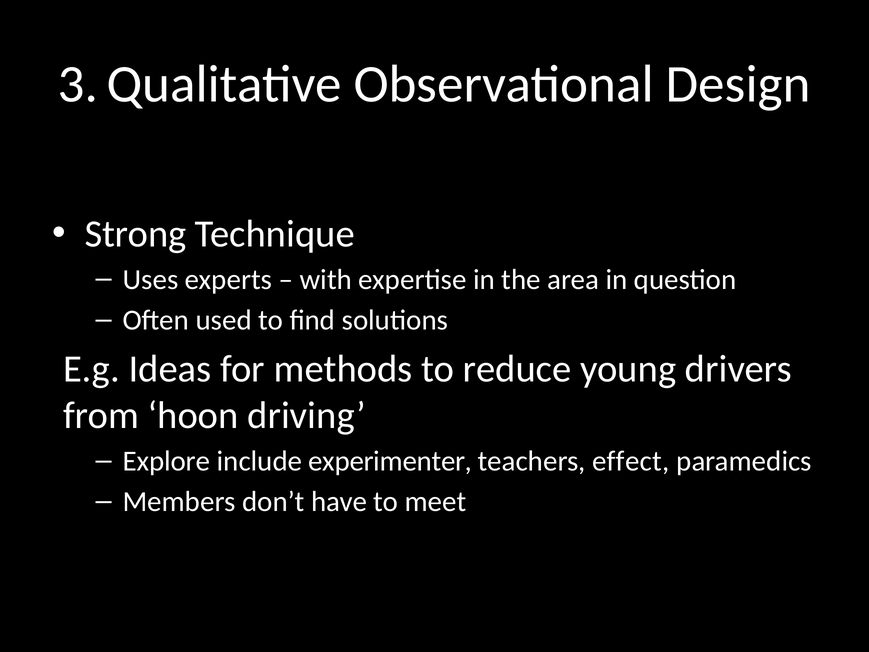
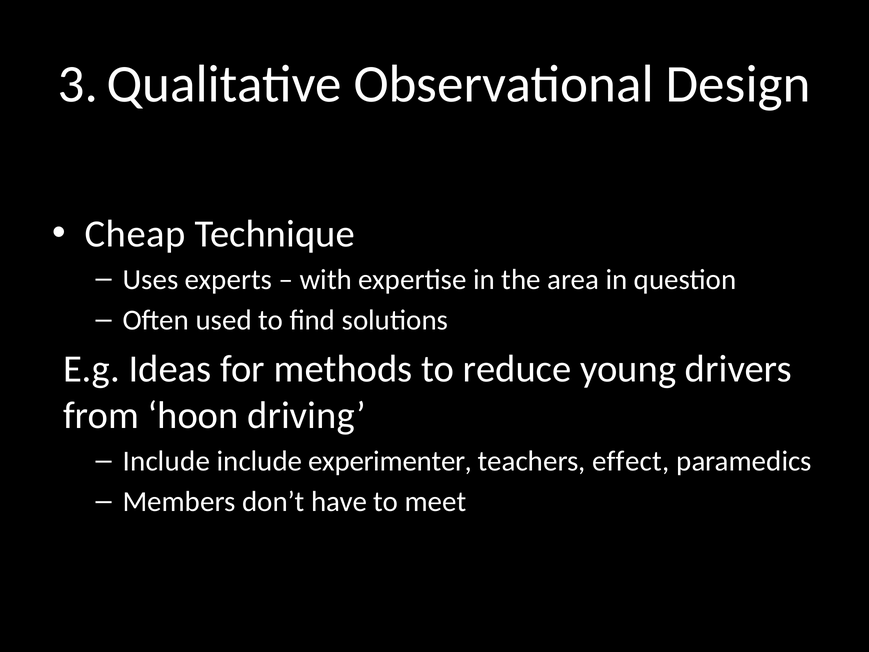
Strong: Strong -> Cheap (135, 234)
Explore: Explore -> Include (166, 461)
